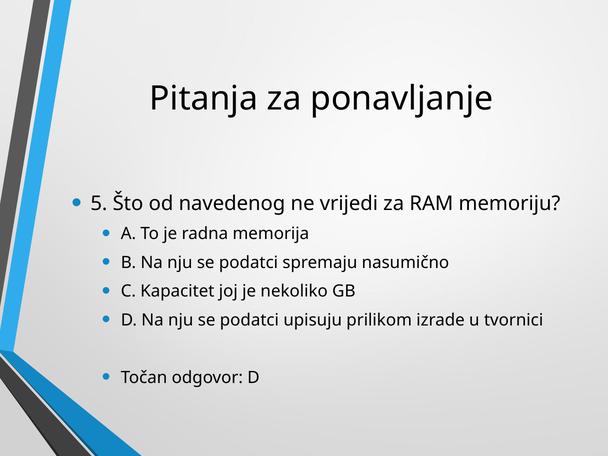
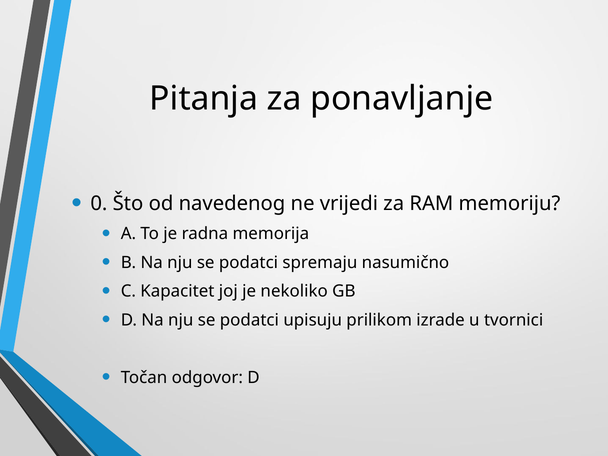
5: 5 -> 0 (99, 203)
